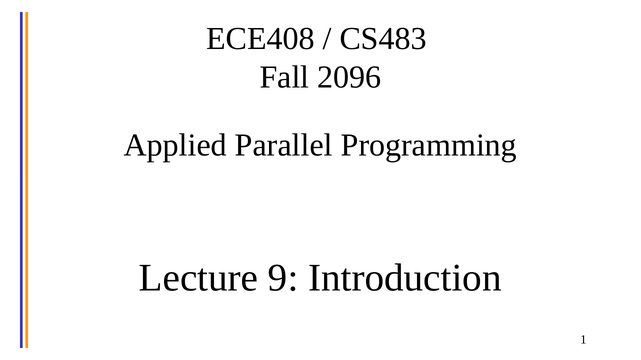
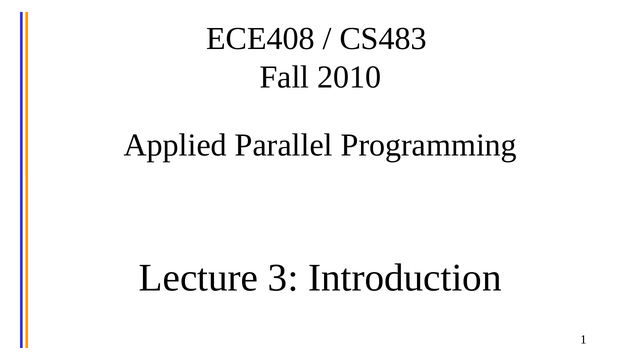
2096: 2096 -> 2010 (349, 77)
9: 9 -> 3 (283, 279)
